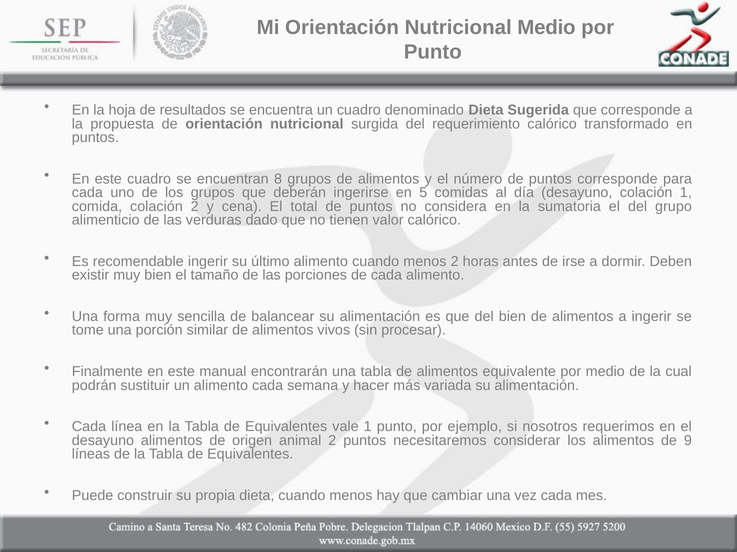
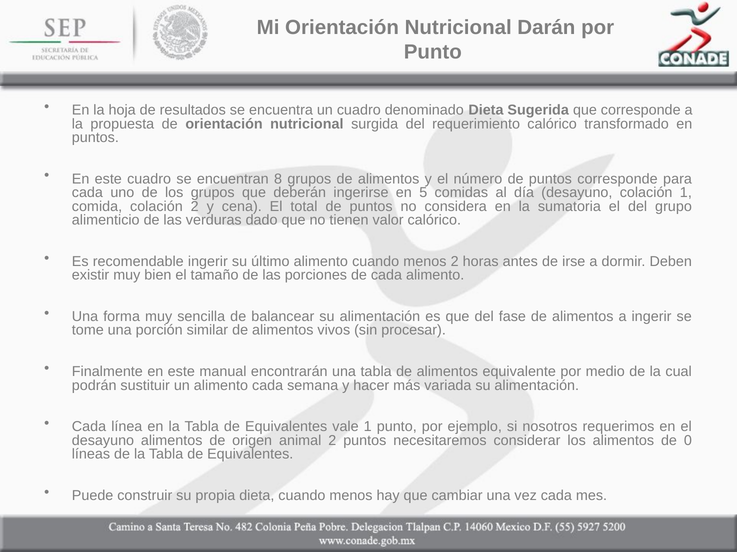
Nutricional Medio: Medio -> Darán (546, 27)
del bien: bien -> fase (512, 317)
9: 9 -> 0 (688, 441)
